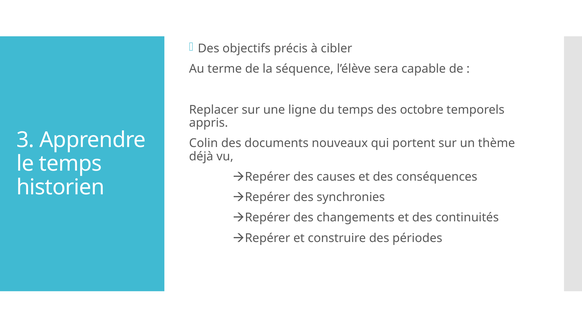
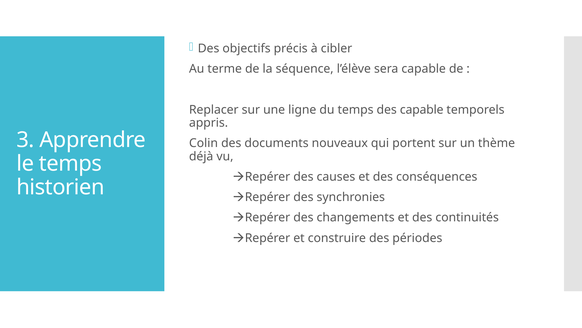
des octobre: octobre -> capable (422, 110)
